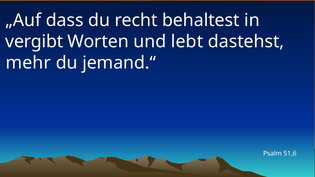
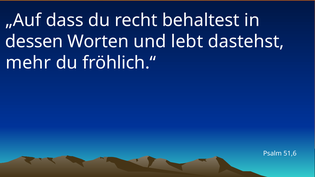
vergibt: vergibt -> dessen (34, 42)
jemand.“: jemand.“ -> fröhlich.“ (119, 63)
